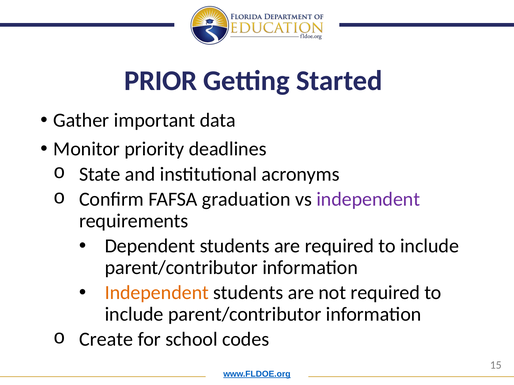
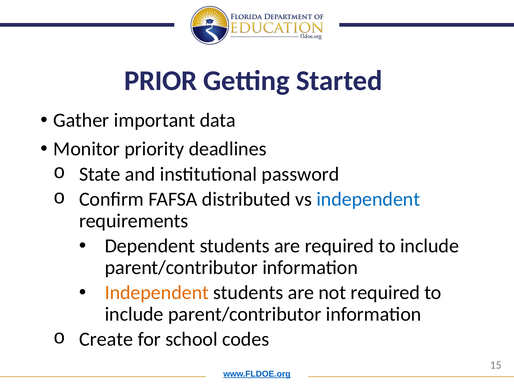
acronyms: acronyms -> password (301, 174)
graduation: graduation -> distributed (246, 199)
independent colour: purple -> blue (368, 199)
